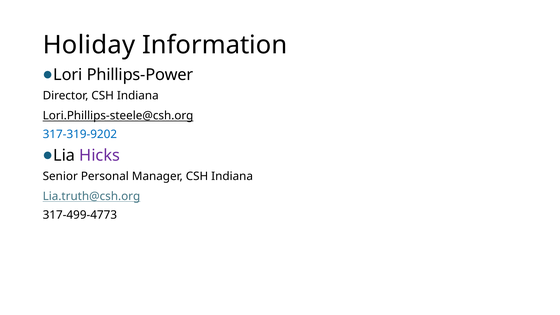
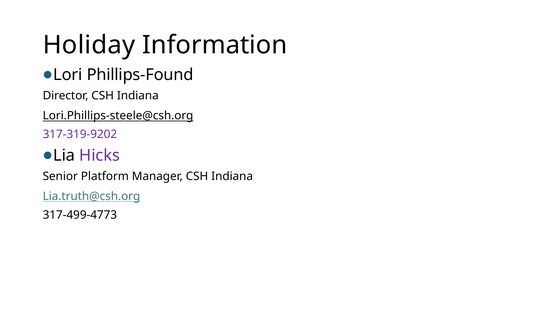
Phillips-Power: Phillips-Power -> Phillips-Found (140, 75)
317-319-9202 colour: blue -> purple (80, 134)
Personal: Personal -> Platform (105, 176)
